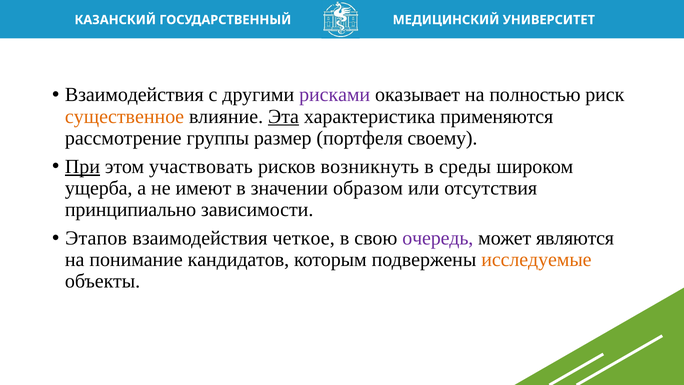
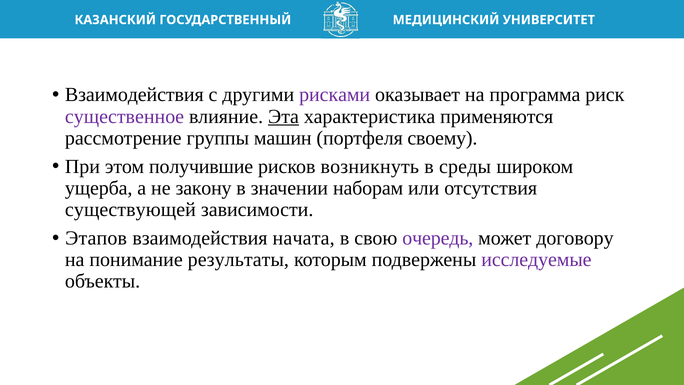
полностью: полностью -> программа (535, 95)
существенное colour: orange -> purple (125, 116)
размер: размер -> машин (283, 138)
При underline: present -> none (82, 167)
участвовать: участвовать -> получившие (201, 167)
имеют: имеют -> закону (204, 188)
образом: образом -> наборам (368, 188)
принципиально: принципиально -> существующей (130, 210)
четкое: четкое -> начата (304, 238)
являются: являются -> договору (575, 238)
кандидатов: кандидатов -> результаты (238, 260)
исследуемые colour: orange -> purple (536, 260)
